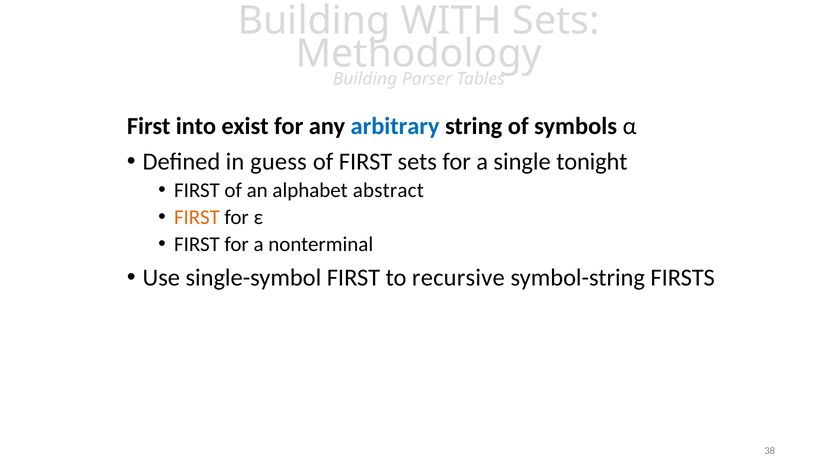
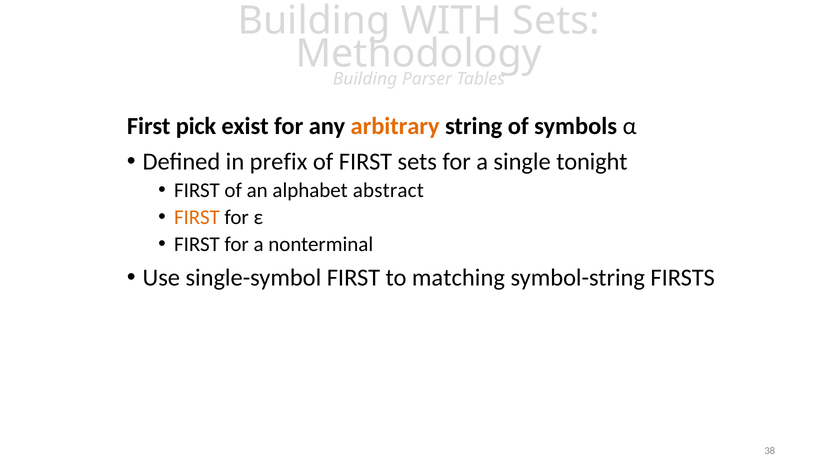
into: into -> pick (196, 126)
arbitrary colour: blue -> orange (395, 126)
guess: guess -> prefix (279, 161)
recursive: recursive -> matching (458, 278)
